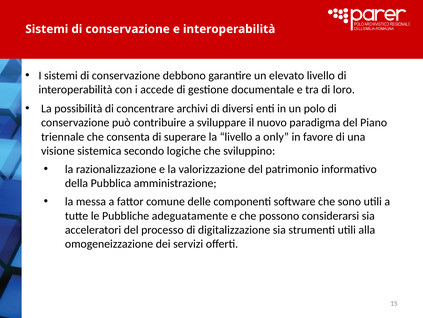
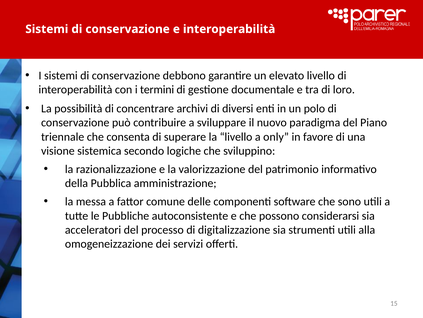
accede: accede -> termini (157, 90)
adeguatamente: adeguatamente -> autoconsistente (190, 215)
